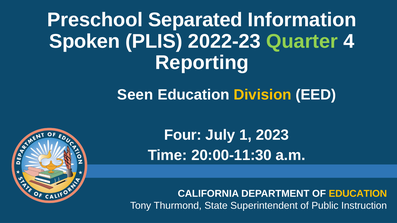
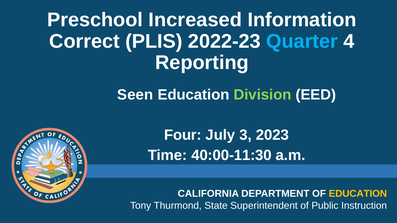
Separated: Separated -> Increased (195, 20)
Spoken: Spoken -> Correct (85, 41)
Quarter colour: light green -> light blue (302, 41)
Division colour: yellow -> light green (263, 95)
1: 1 -> 3 (246, 135)
20:00-11:30: 20:00-11:30 -> 40:00-11:30 (231, 155)
